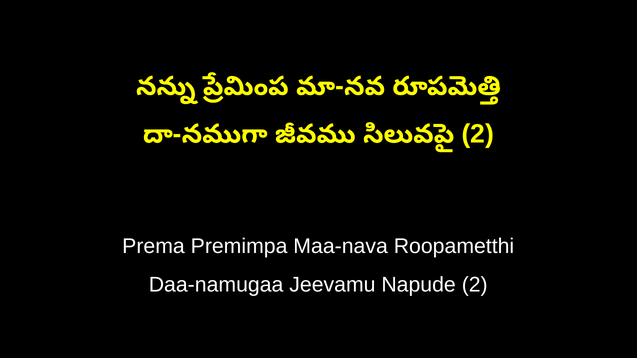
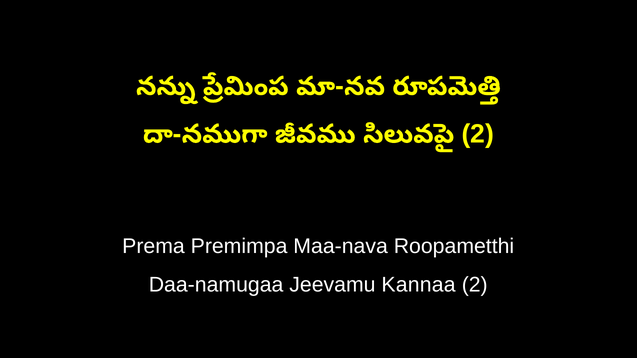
Napude: Napude -> Kannaa (419, 285)
